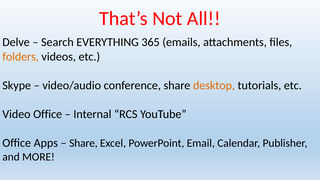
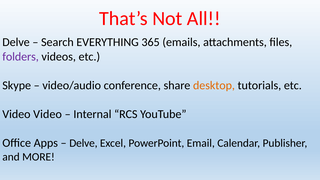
folders colour: orange -> purple (21, 57)
Video Office: Office -> Video (48, 114)
Share: Share -> Delve (83, 143)
